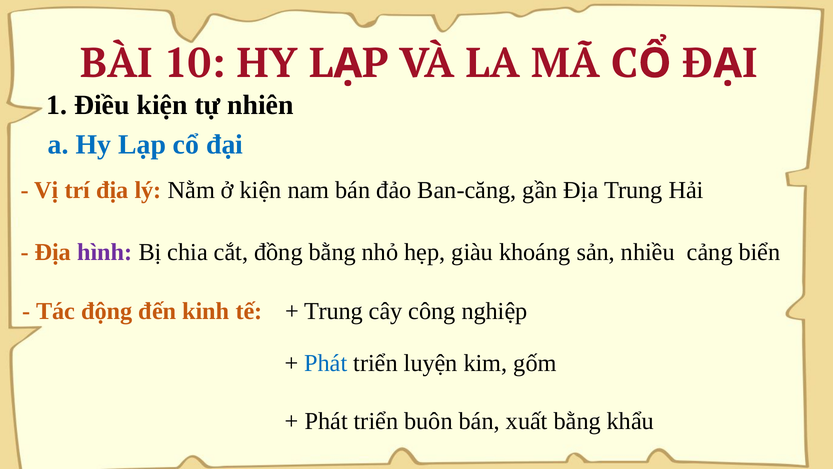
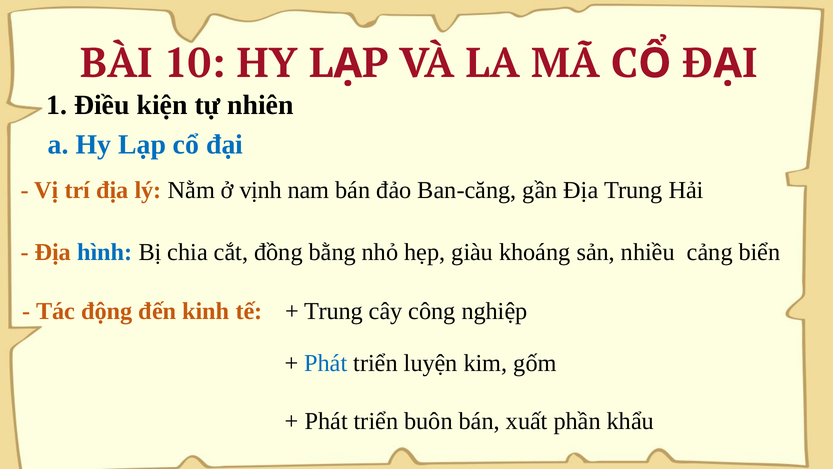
ở kiện: kiện -> vịnh (261, 190)
hình colour: purple -> blue (105, 252)
xuất bằng: bằng -> phần (577, 421)
